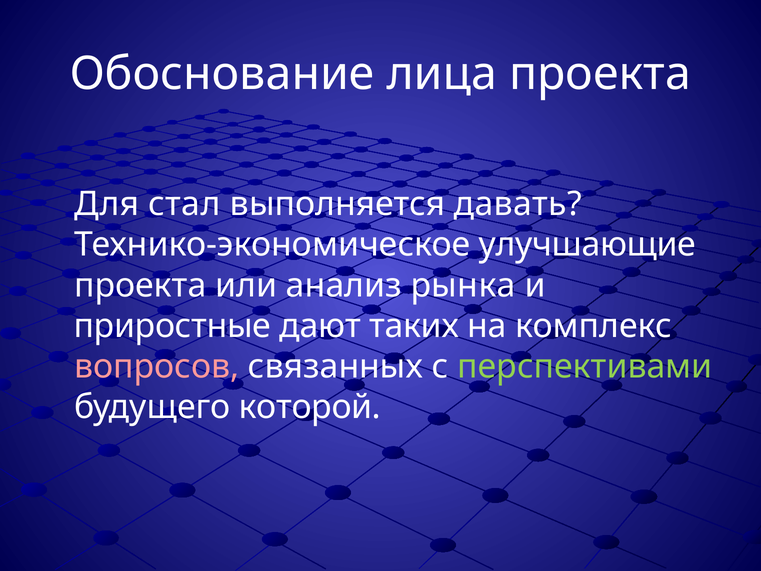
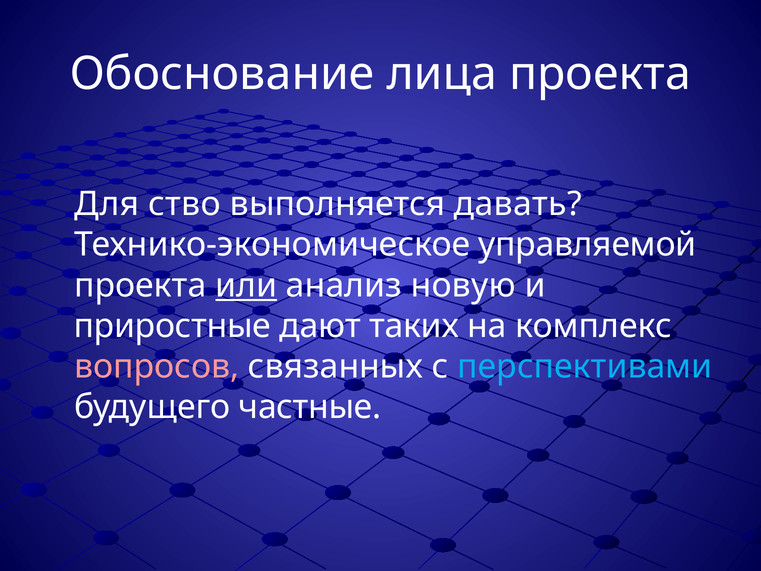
стал: стал -> ство (184, 204)
улучшающие: улучшающие -> управляемой (587, 245)
или underline: none -> present (246, 285)
рынка: рынка -> новую (463, 285)
перспективами colour: light green -> light blue (585, 366)
которой: которой -> частные (310, 407)
